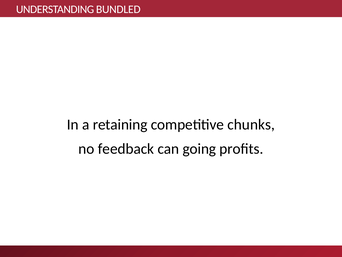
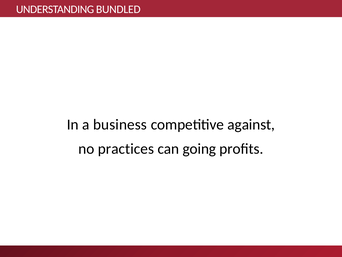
retaining: retaining -> business (120, 124)
chunks: chunks -> against (251, 124)
feedback: feedback -> practices (126, 149)
